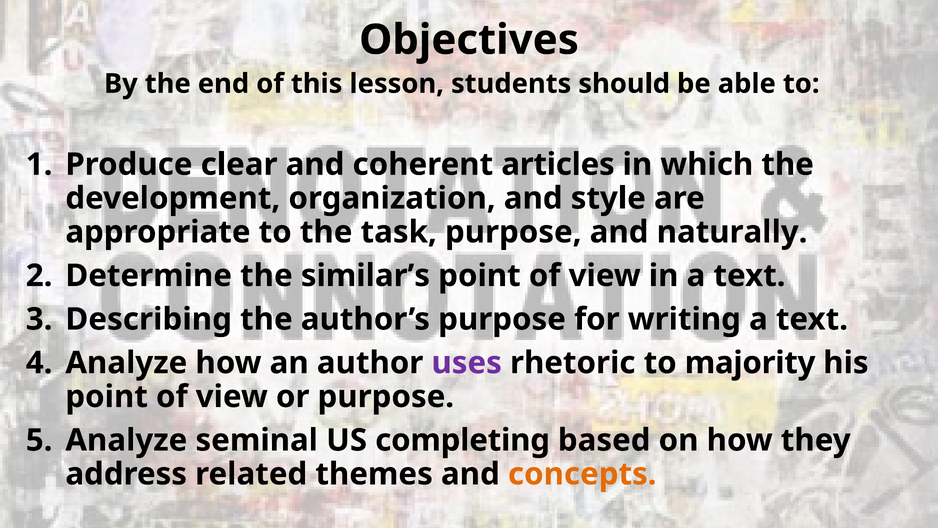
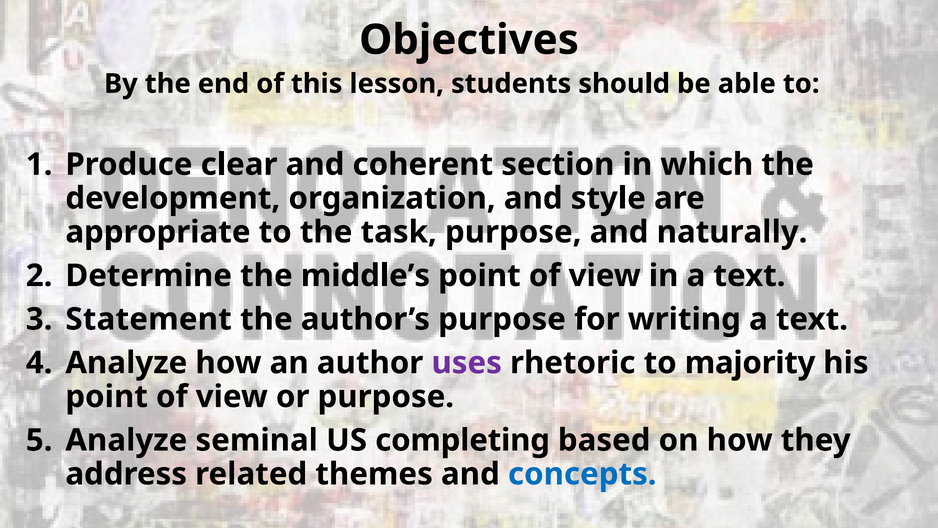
articles: articles -> section (558, 164)
similar’s: similar’s -> middle’s (365, 275)
Describing: Describing -> Statement (149, 319)
concepts colour: orange -> blue (582, 474)
